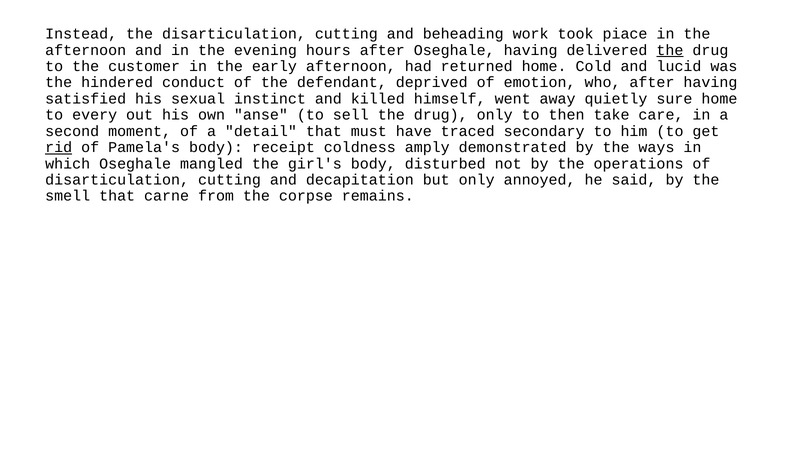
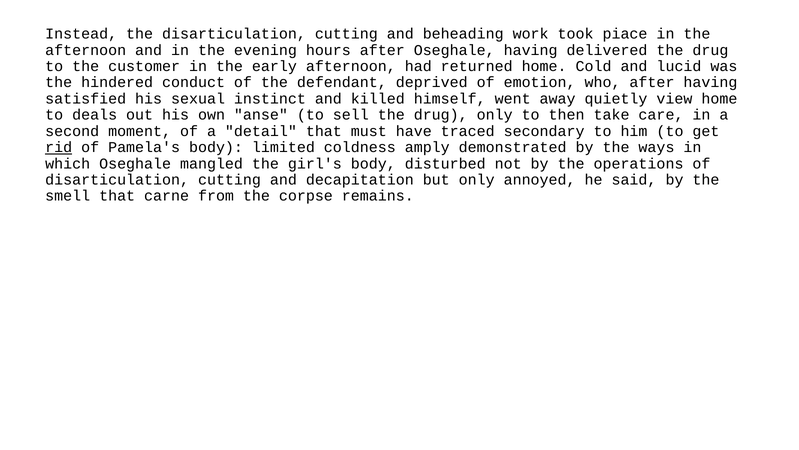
the underline: present -> none (670, 50)
sure: sure -> view (674, 99)
every: every -> deals (95, 115)
receipt: receipt -> limited (283, 147)
